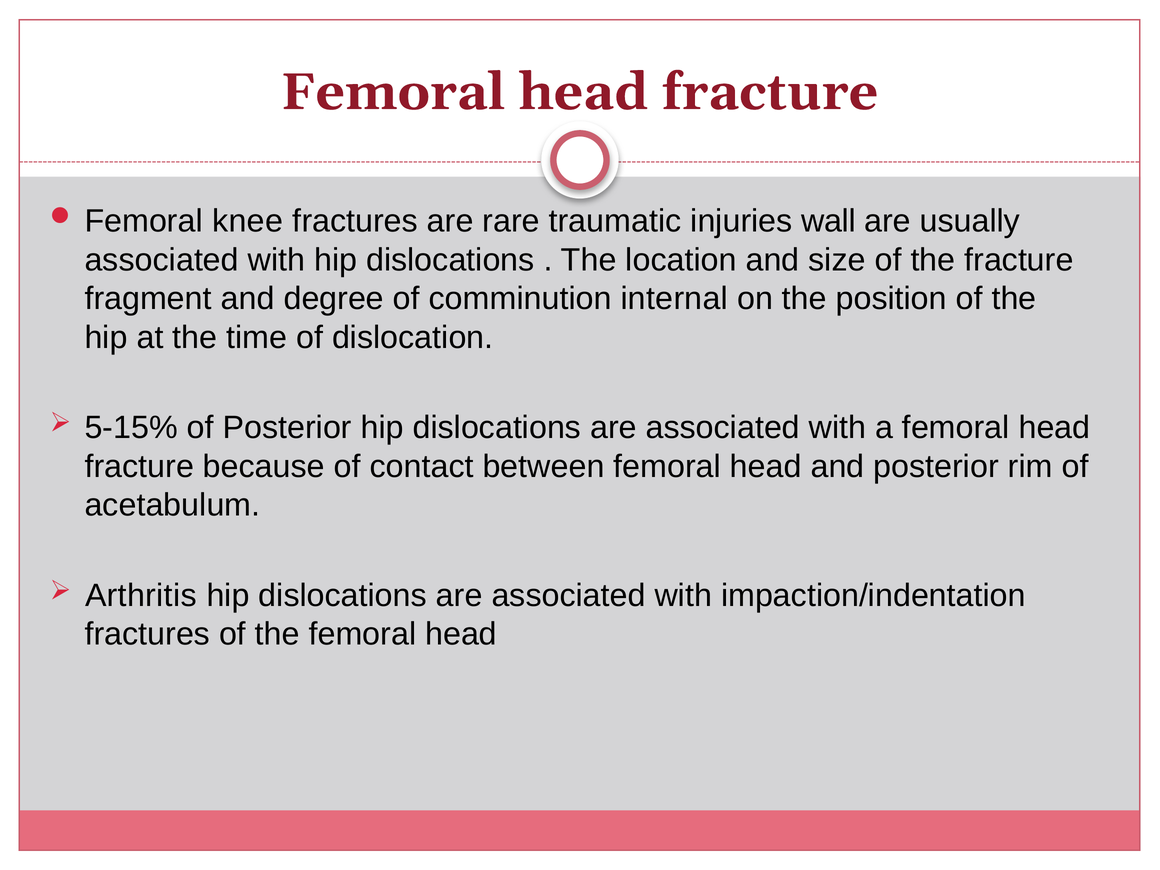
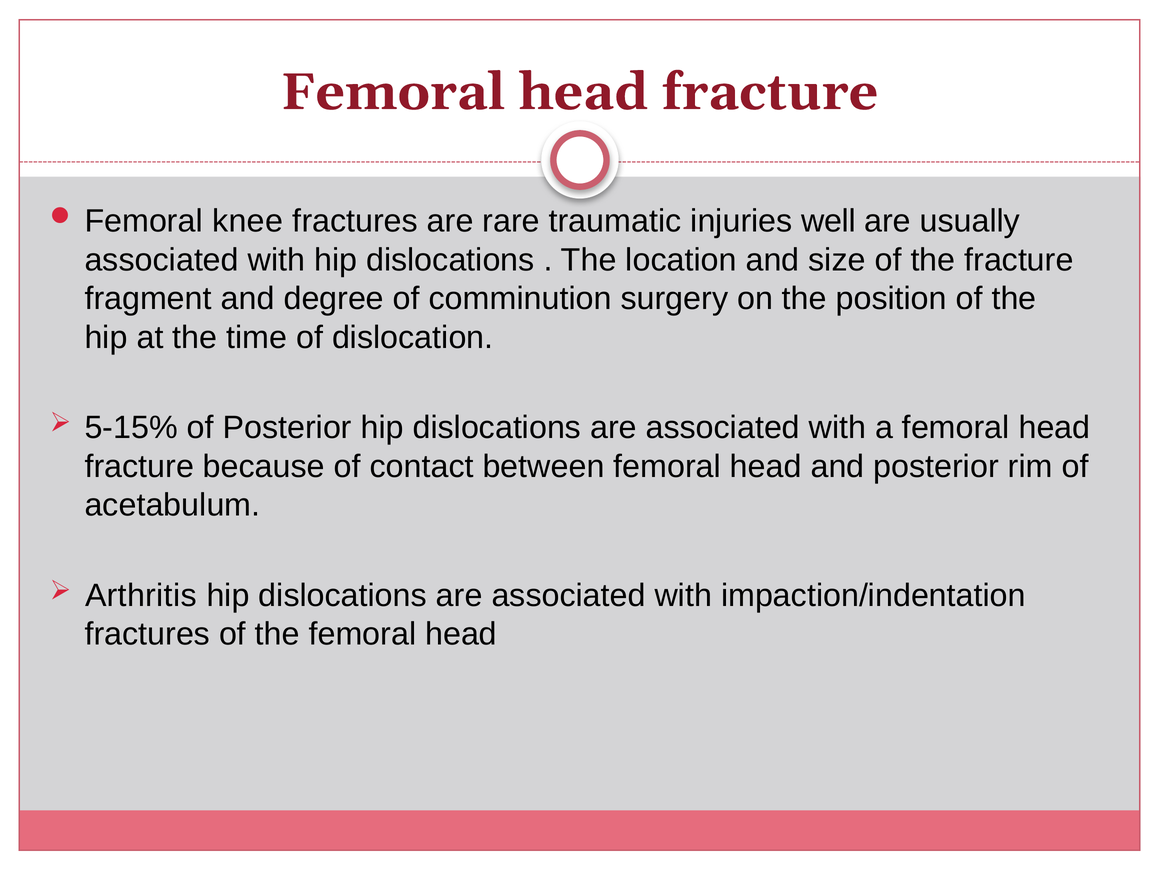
wall: wall -> well (828, 221)
internal: internal -> surgery (674, 299)
